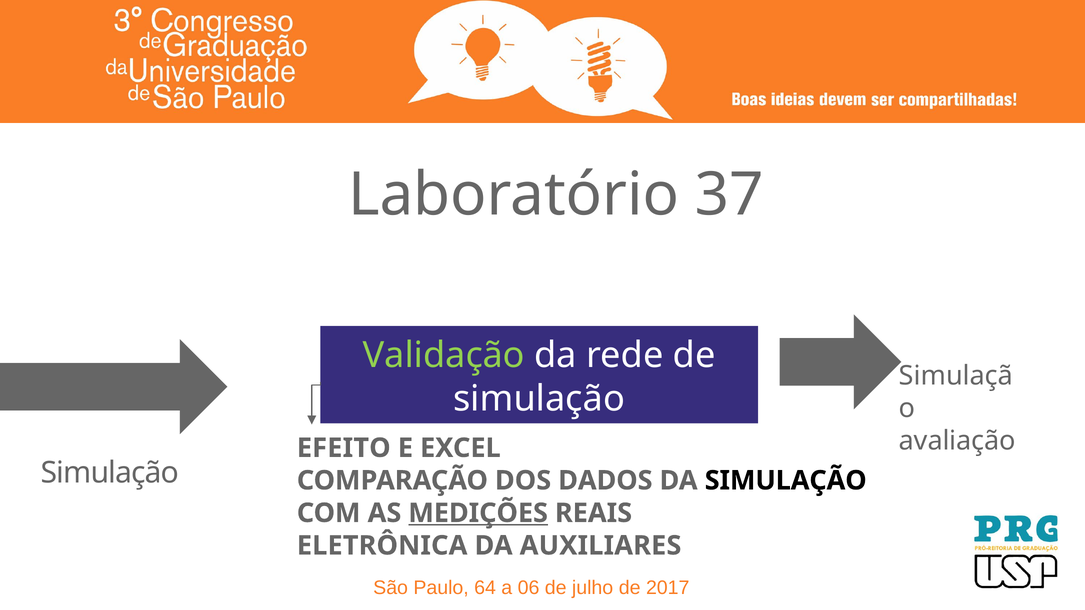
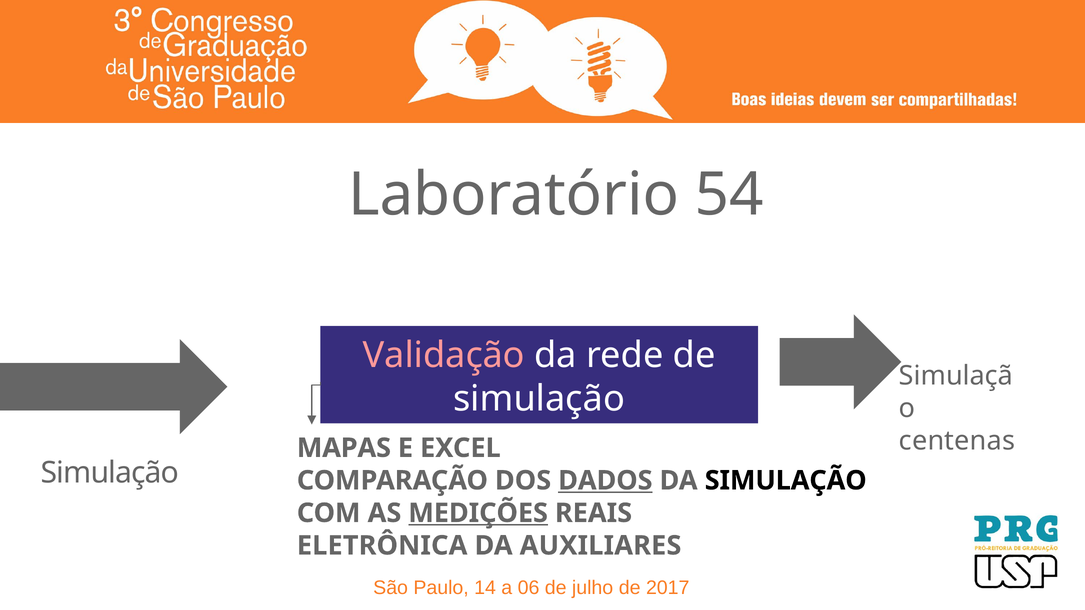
37: 37 -> 54 (729, 195)
Validação colour: light green -> pink (444, 356)
avaliação: avaliação -> centenas (957, 441)
EFEITO: EFEITO -> MAPAS (344, 448)
DADOS underline: none -> present (605, 481)
64: 64 -> 14 (485, 588)
